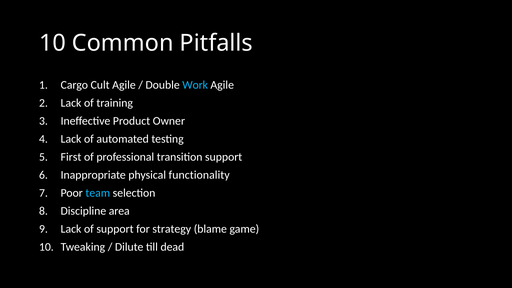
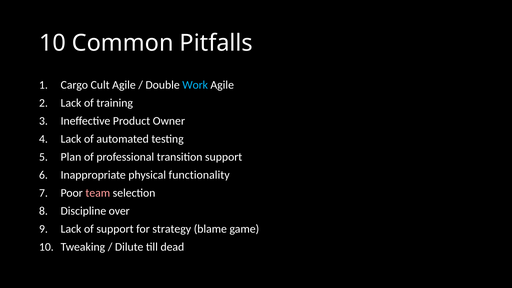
First: First -> Plan (71, 157)
team colour: light blue -> pink (98, 193)
area: area -> over (119, 211)
